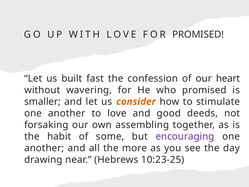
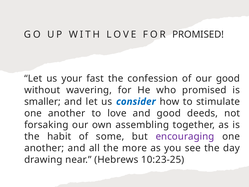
built: built -> your (72, 78)
our heart: heart -> good (228, 78)
consider colour: orange -> blue (136, 102)
